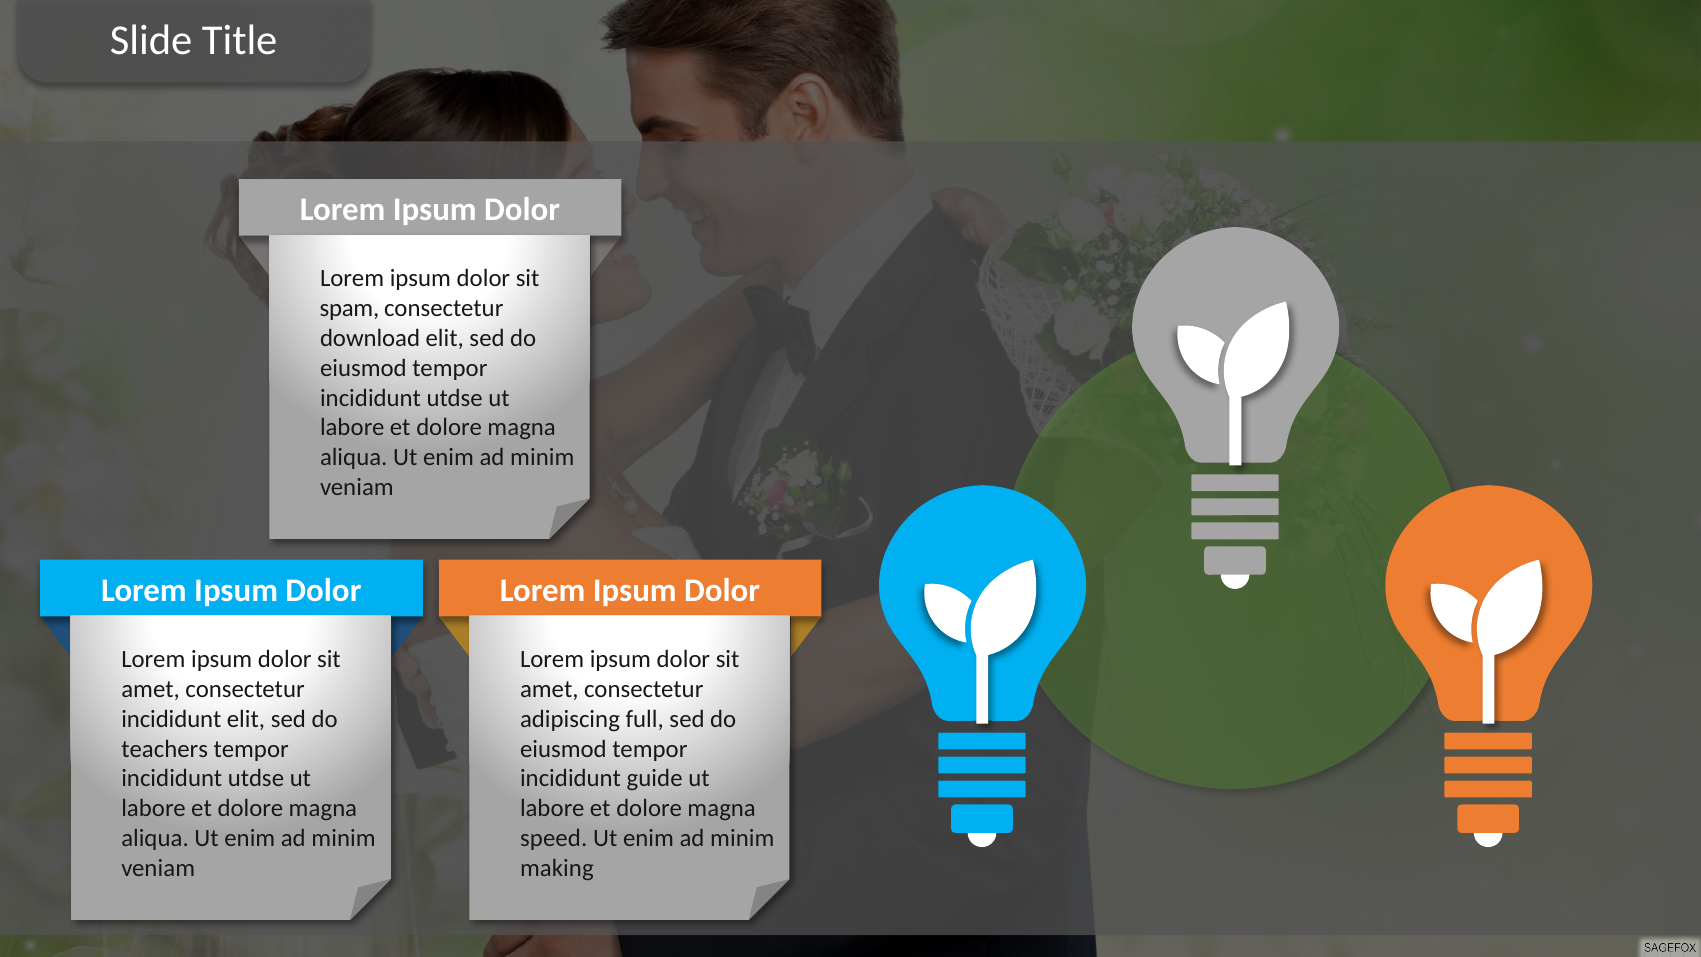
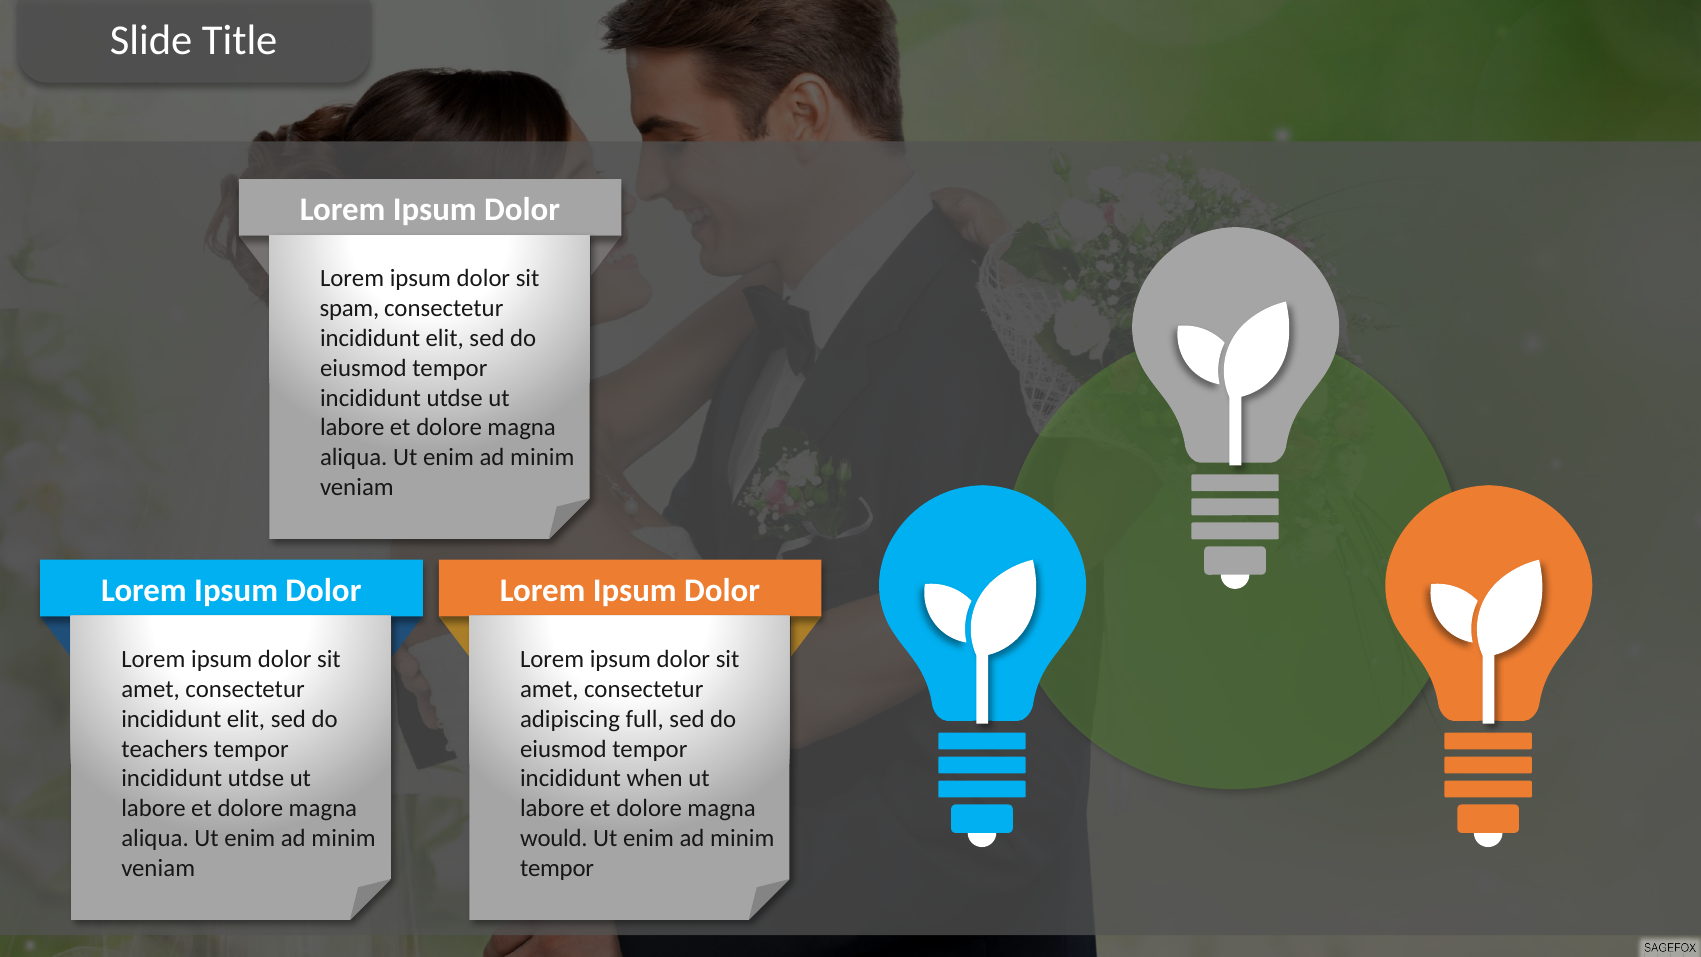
download: download -> incididunt (370, 338)
guide: guide -> when (655, 778)
speed: speed -> would (554, 838)
making: making -> tempor (557, 868)
